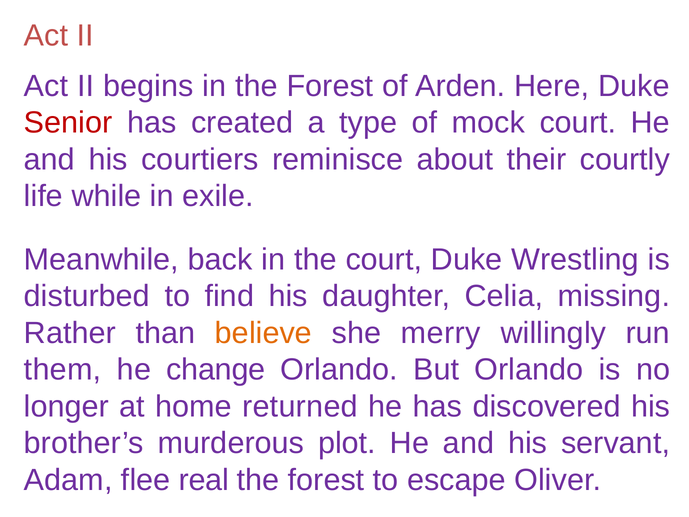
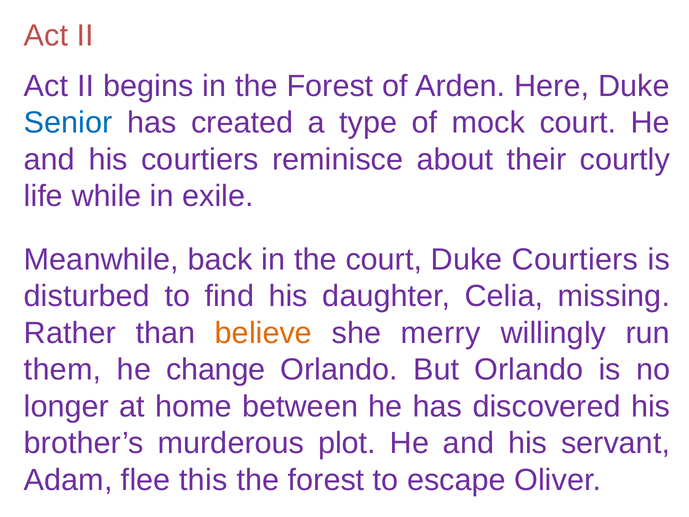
Senior colour: red -> blue (68, 123)
Duke Wrestling: Wrestling -> Courtiers (575, 259)
returned: returned -> between (300, 406)
real: real -> this (203, 480)
